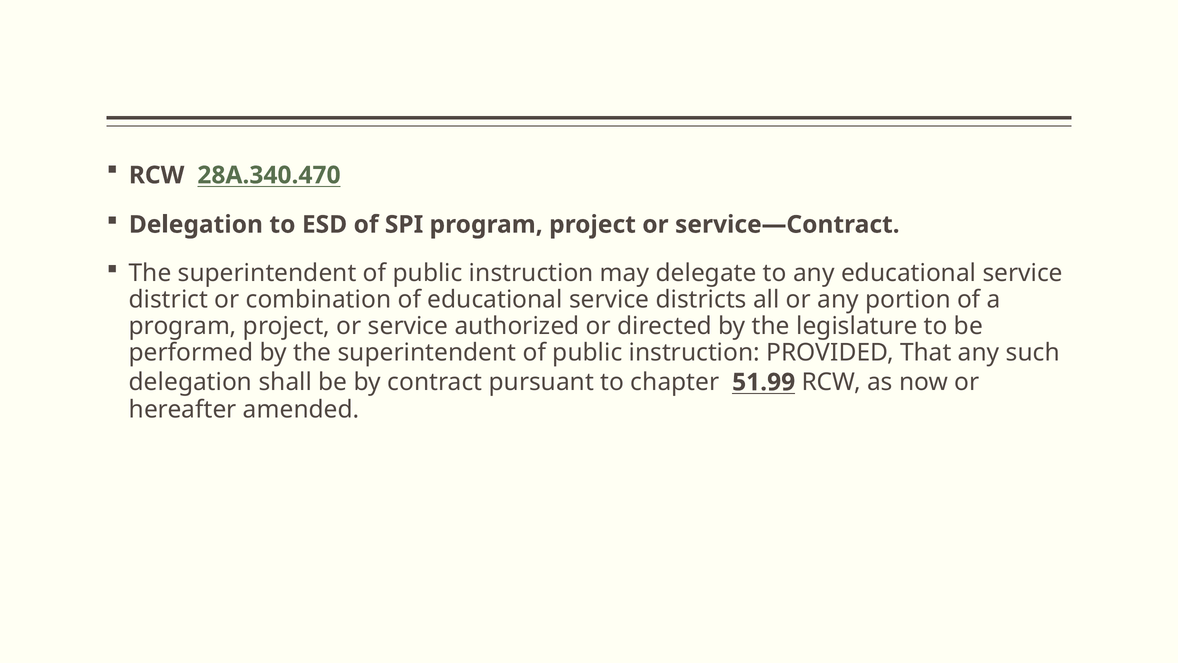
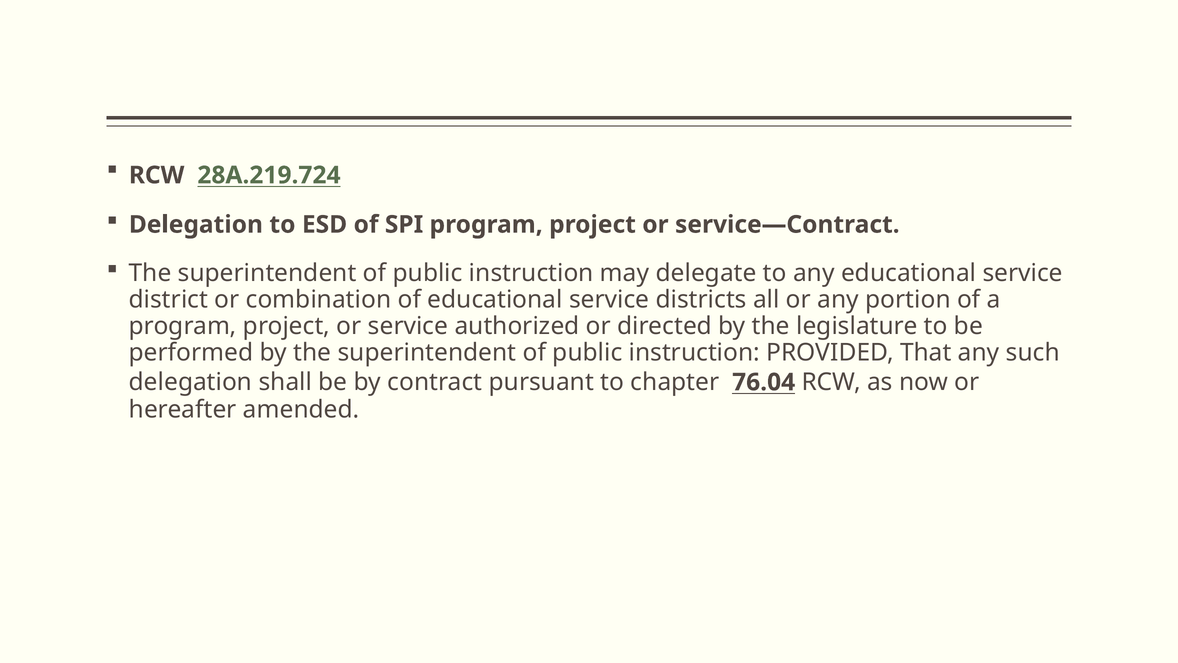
28A.340.470: 28A.340.470 -> 28A.219.724 (269, 175)
51.99: 51.99 -> 76.04 (764, 382)
